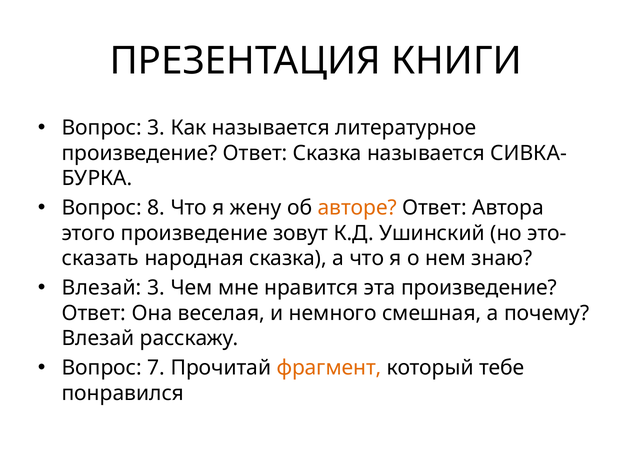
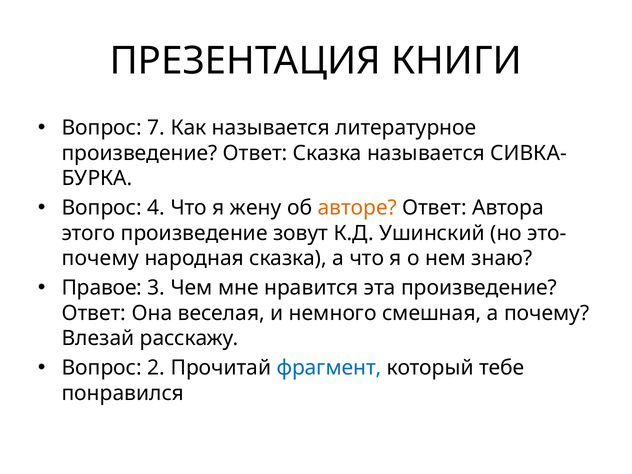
Вопрос 3: 3 -> 7 (156, 128)
8: 8 -> 4 (156, 208)
сказать: сказать -> почему (100, 258)
Влезай: Влезай -> Правое (102, 288)
7: 7 -> 2 (156, 368)
фрагмент colour: orange -> blue (329, 368)
